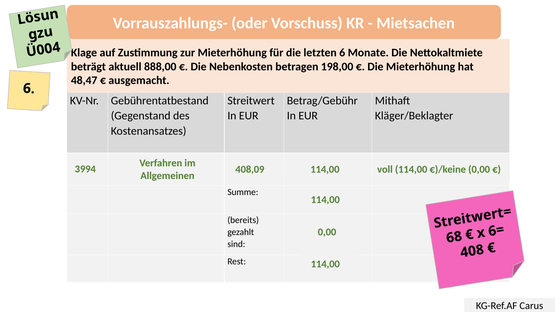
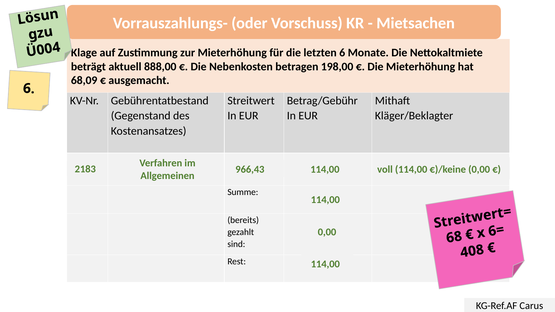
48,47: 48,47 -> 68,09 (84, 80)
3994: 3994 -> 2183 (85, 169)
408,09: 408,09 -> 966,43 (250, 170)
